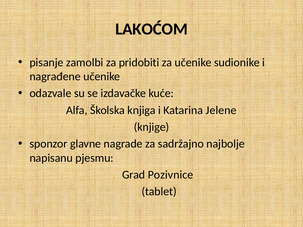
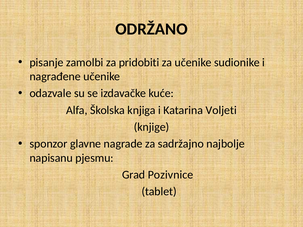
LAKOĆOM: LAKOĆOM -> ODRŽANO (151, 29)
Jelene: Jelene -> Voljeti (221, 110)
